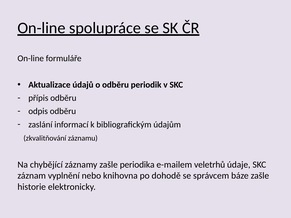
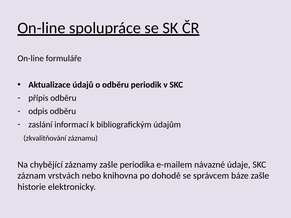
veletrhů: veletrhů -> návazné (210, 165)
vyplnění: vyplnění -> vrstvách (64, 176)
